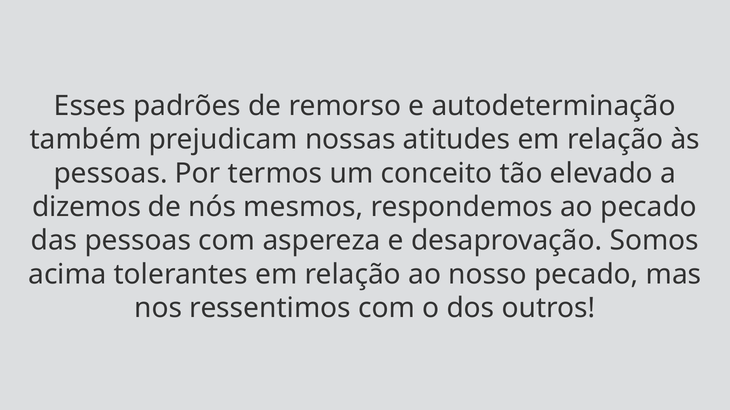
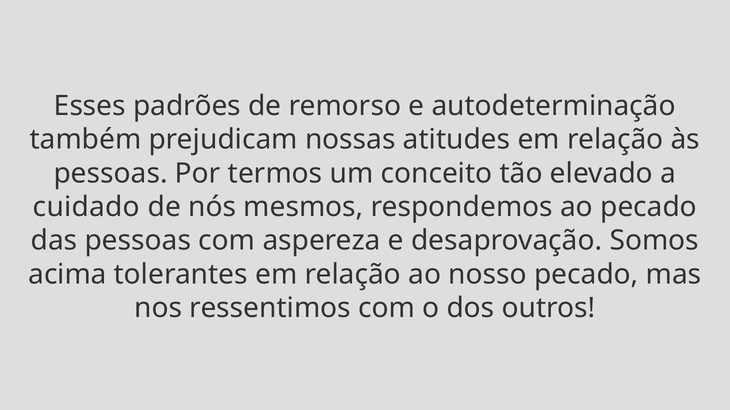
dizemos: dizemos -> cuidado (86, 207)
